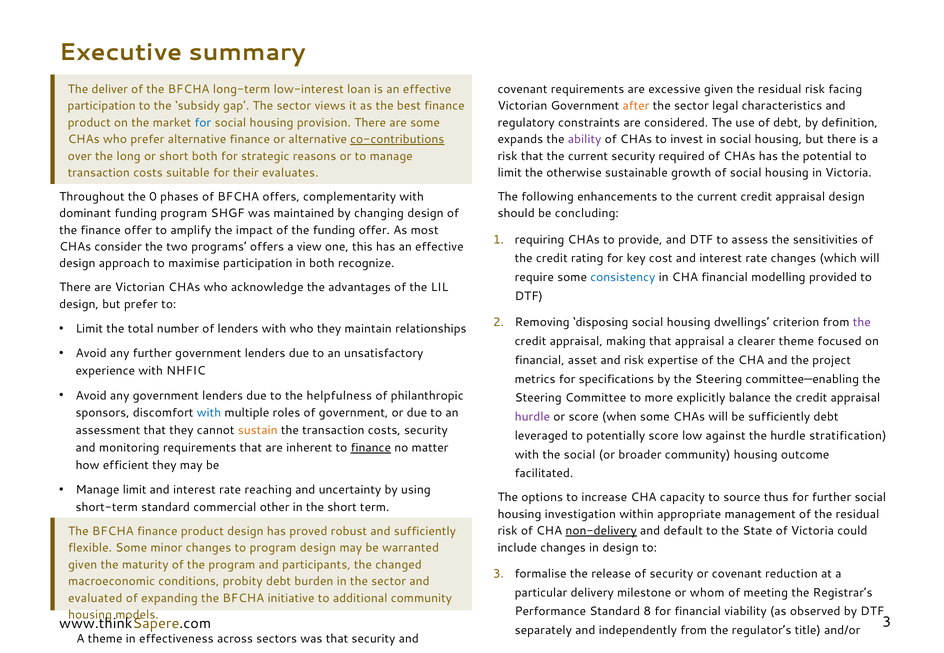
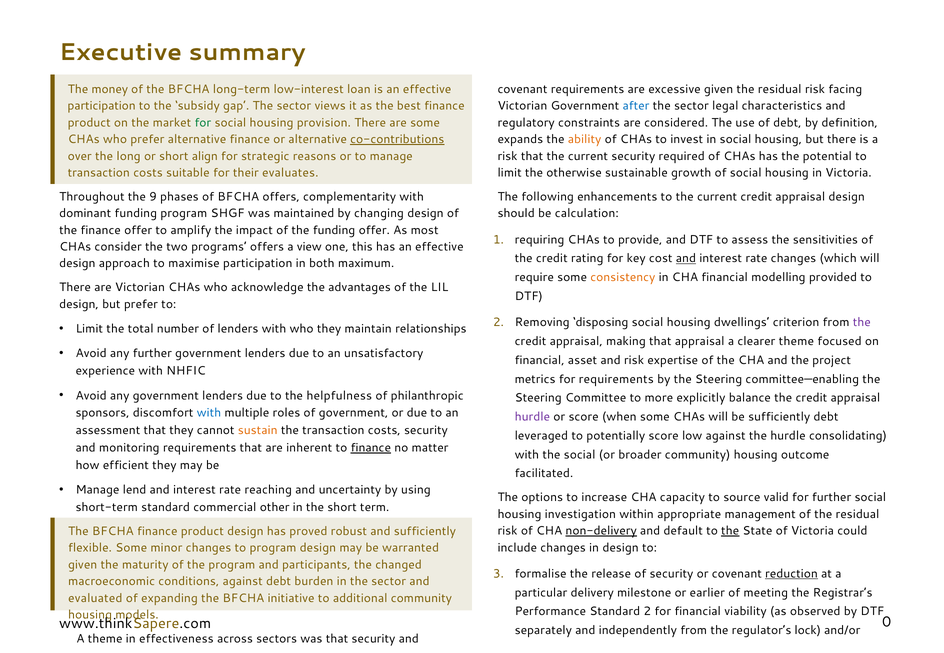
deliver: deliver -> money (110, 89)
after colour: orange -> blue (636, 106)
for colour: blue -> green (203, 123)
ability colour: purple -> orange (585, 139)
short both: both -> align (205, 156)
0: 0 -> 9 (153, 197)
concluding: concluding -> calculation (587, 214)
and underline: none -> present (686, 259)
recognize: recognize -> maximum (366, 264)
consistency colour: blue -> orange (623, 278)
for specifications: specifications -> requirements (616, 379)
stratification: stratification -> consolidating (848, 436)
Manage limit: limit -> lend (135, 490)
thus: thus -> valid (776, 498)
the underline: none -> present (730, 531)
reduction underline: none -> present (792, 574)
conditions probity: probity -> against (243, 582)
whom: whom -> earlier (707, 593)
Standard 8: 8 -> 2 (647, 612)
www.thinkSapere.com 3: 3 -> 0 (887, 623)
title: title -> lock (808, 631)
